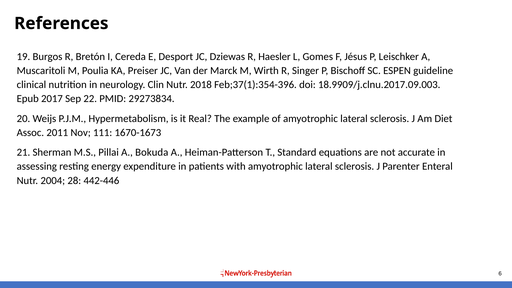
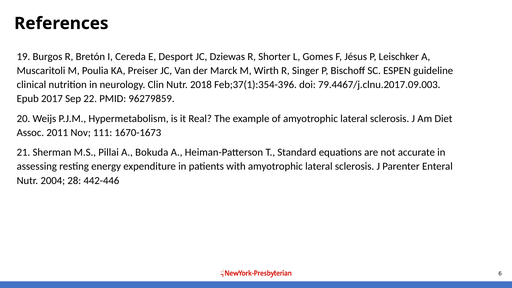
Haesler: Haesler -> Shorter (274, 57)
18.9909/j.clnu.2017.09.003: 18.9909/j.clnu.2017.09.003 -> 79.4467/j.clnu.2017.09.003 (379, 85)
29273834: 29273834 -> 96279859 (152, 99)
